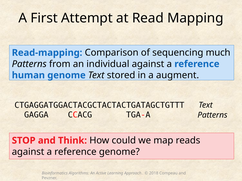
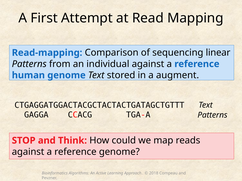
much: much -> linear (218, 53)
